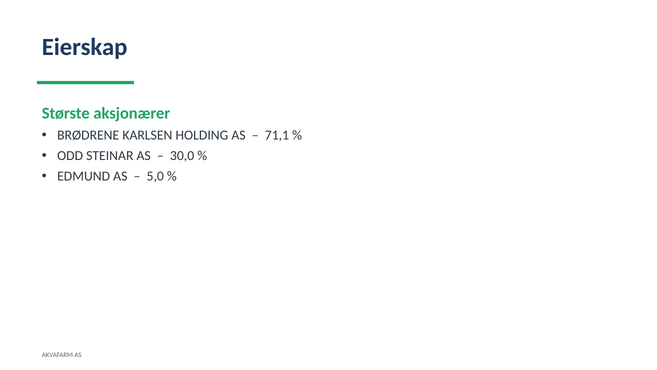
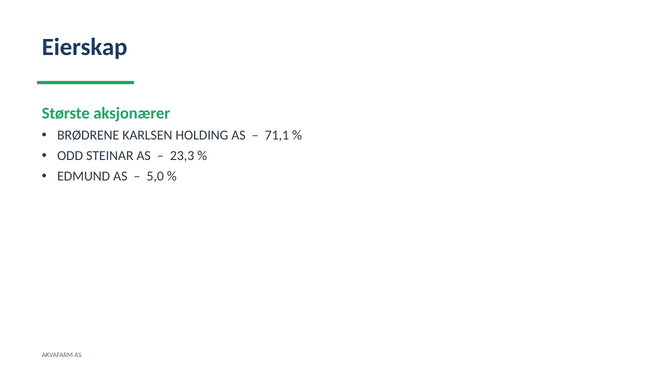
30,0: 30,0 -> 23,3 (182, 156)
